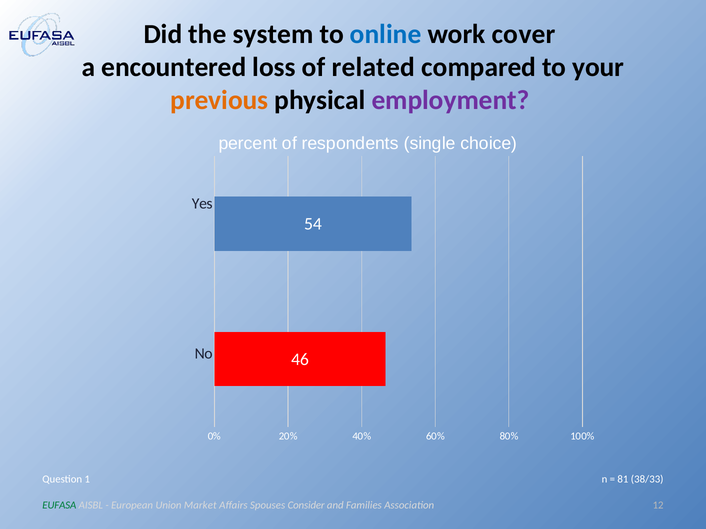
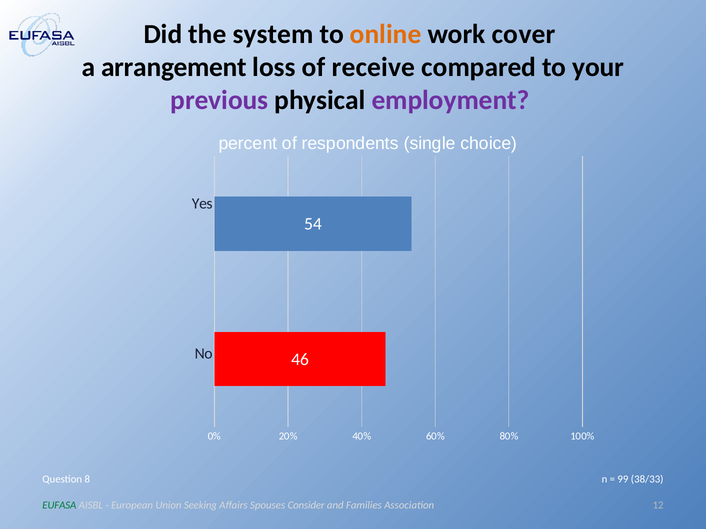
online colour: blue -> orange (386, 34)
encountered: encountered -> arrangement (174, 67)
related: related -> receive (373, 67)
previous colour: orange -> purple (219, 100)
1: 1 -> 8 (87, 480)
81: 81 -> 99 (623, 480)
Market: Market -> Seeking (200, 506)
